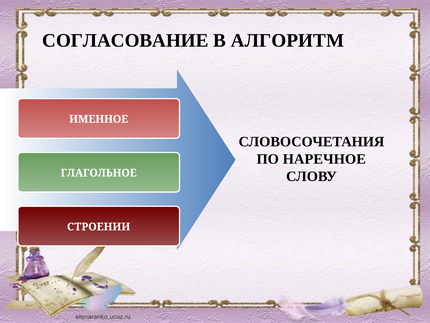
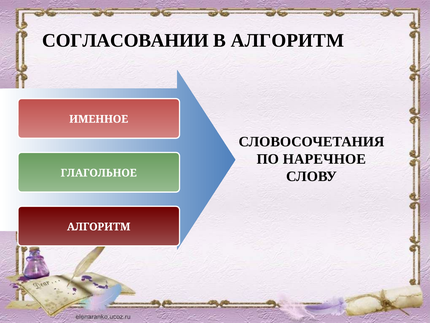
СОГЛАСОВАНИЕ: СОГЛАСОВАНИЕ -> СОГЛАСОВАНИИ (125, 40)
СТРОЕНИИ: СТРОЕНИИ -> АЛГОРИТМ (99, 226)
